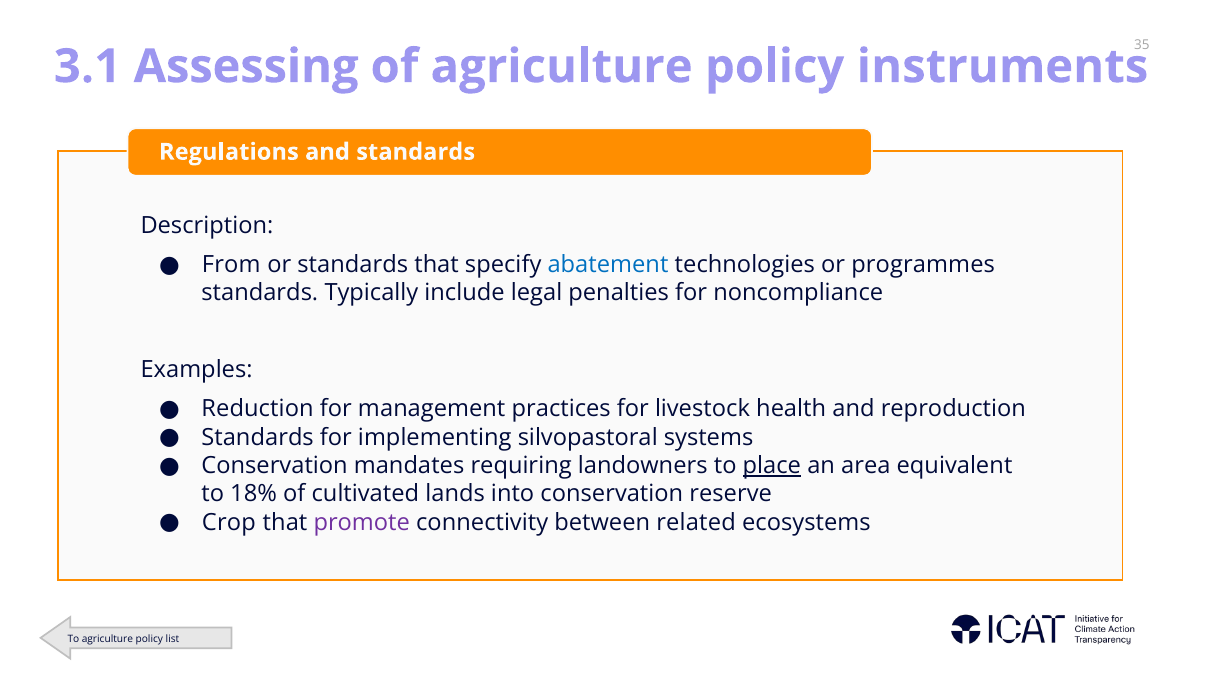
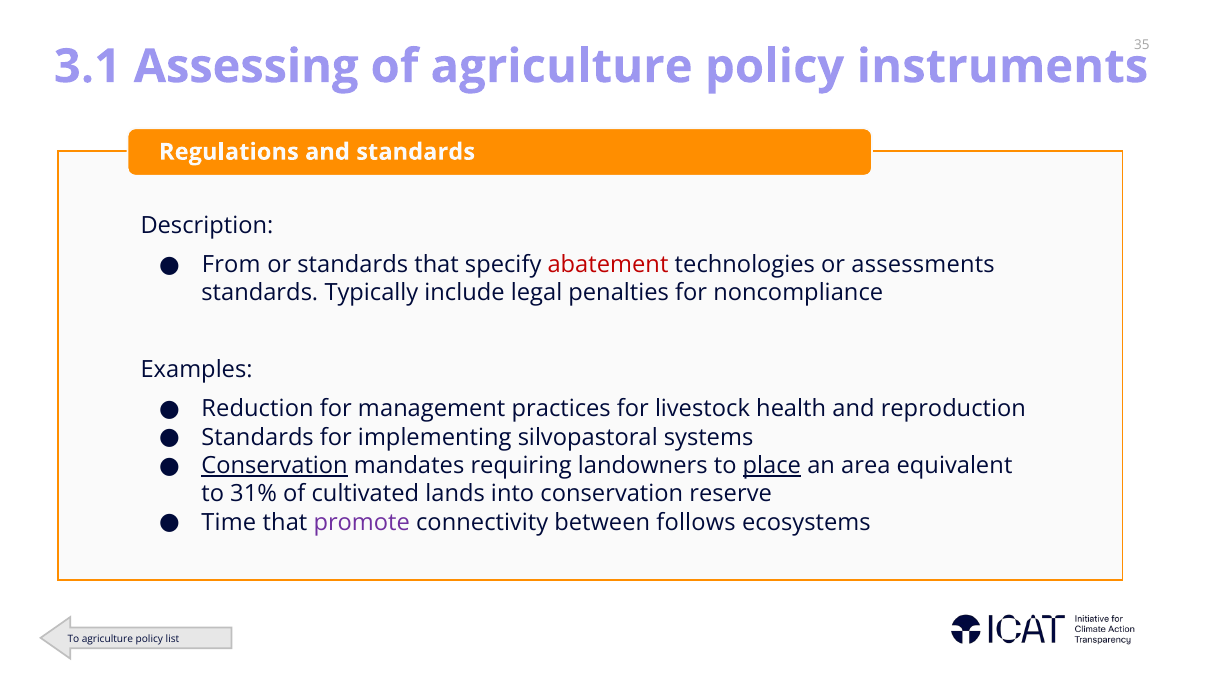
abatement colour: blue -> red (608, 265)
programmes: programmes -> assessments (923, 265)
Conservation underline: none -> present (275, 466)
18%: 18% -> 31% (254, 494)
Crop: Crop -> Time (229, 523)
related: related -> follows (696, 523)
